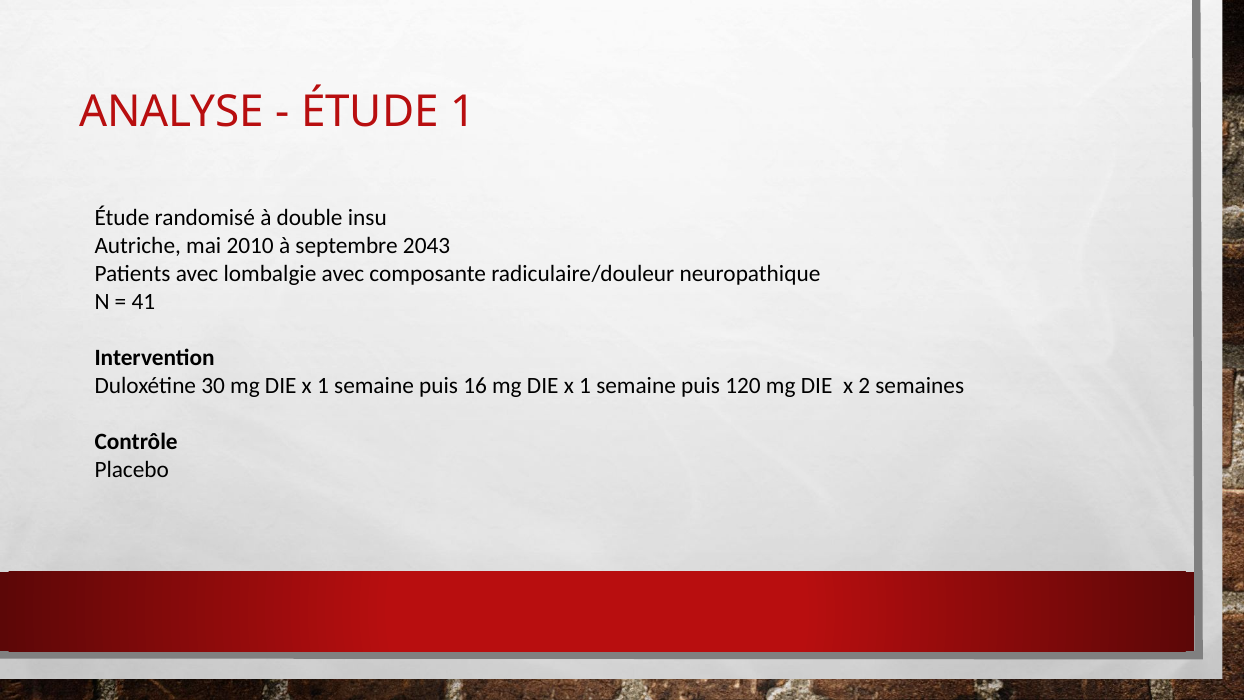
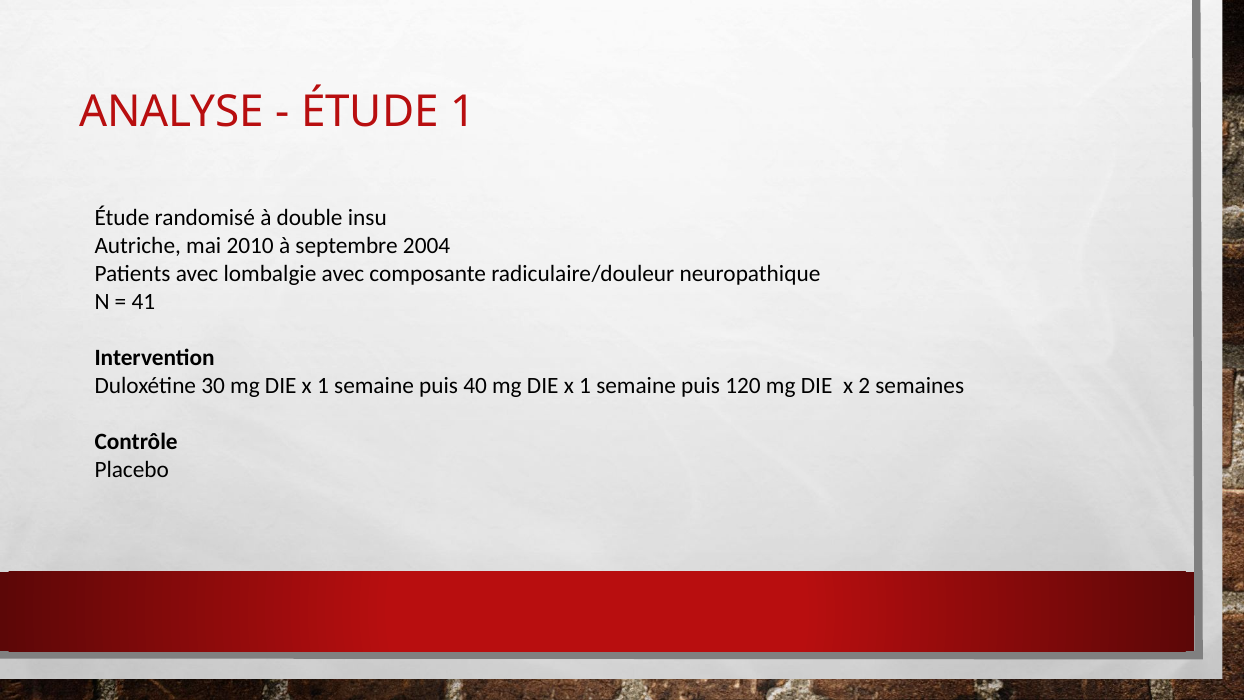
2043: 2043 -> 2004 (427, 245)
16: 16 -> 40 (475, 385)
